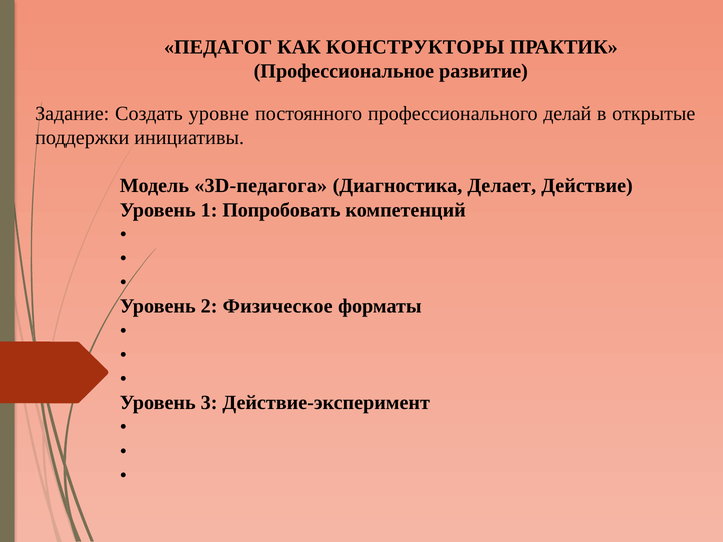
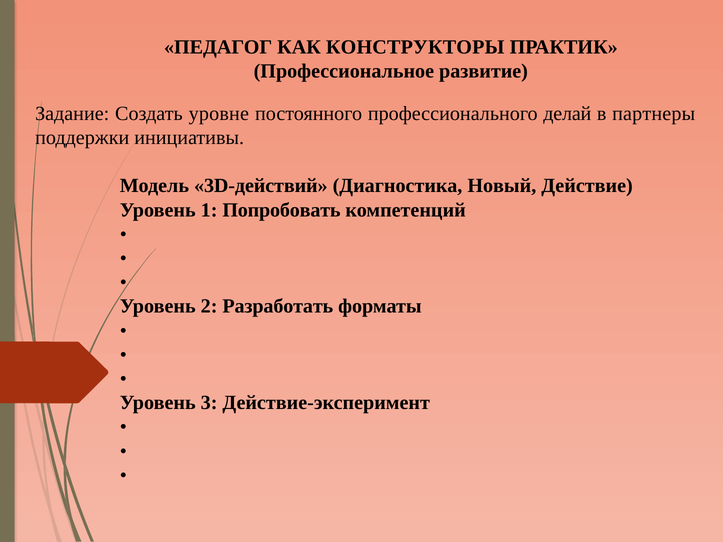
открытые: открытые -> партнеры (654, 114)
3D-педагога: 3D-педагога -> 3D-действий (261, 186)
Делает: Делает -> Новый (502, 186)
Физическое: Физическое -> Разработать (278, 306)
